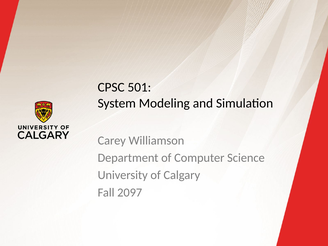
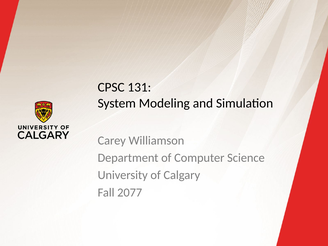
501: 501 -> 131 (139, 87)
2097: 2097 -> 2077 (130, 192)
